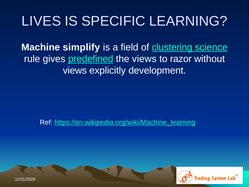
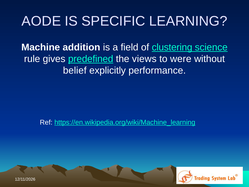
LIVES: LIVES -> AODE (41, 21)
simplify: simplify -> addition (81, 47)
razor: razor -> were (181, 59)
views: views -> belief (75, 70)
development: development -> performance (157, 70)
